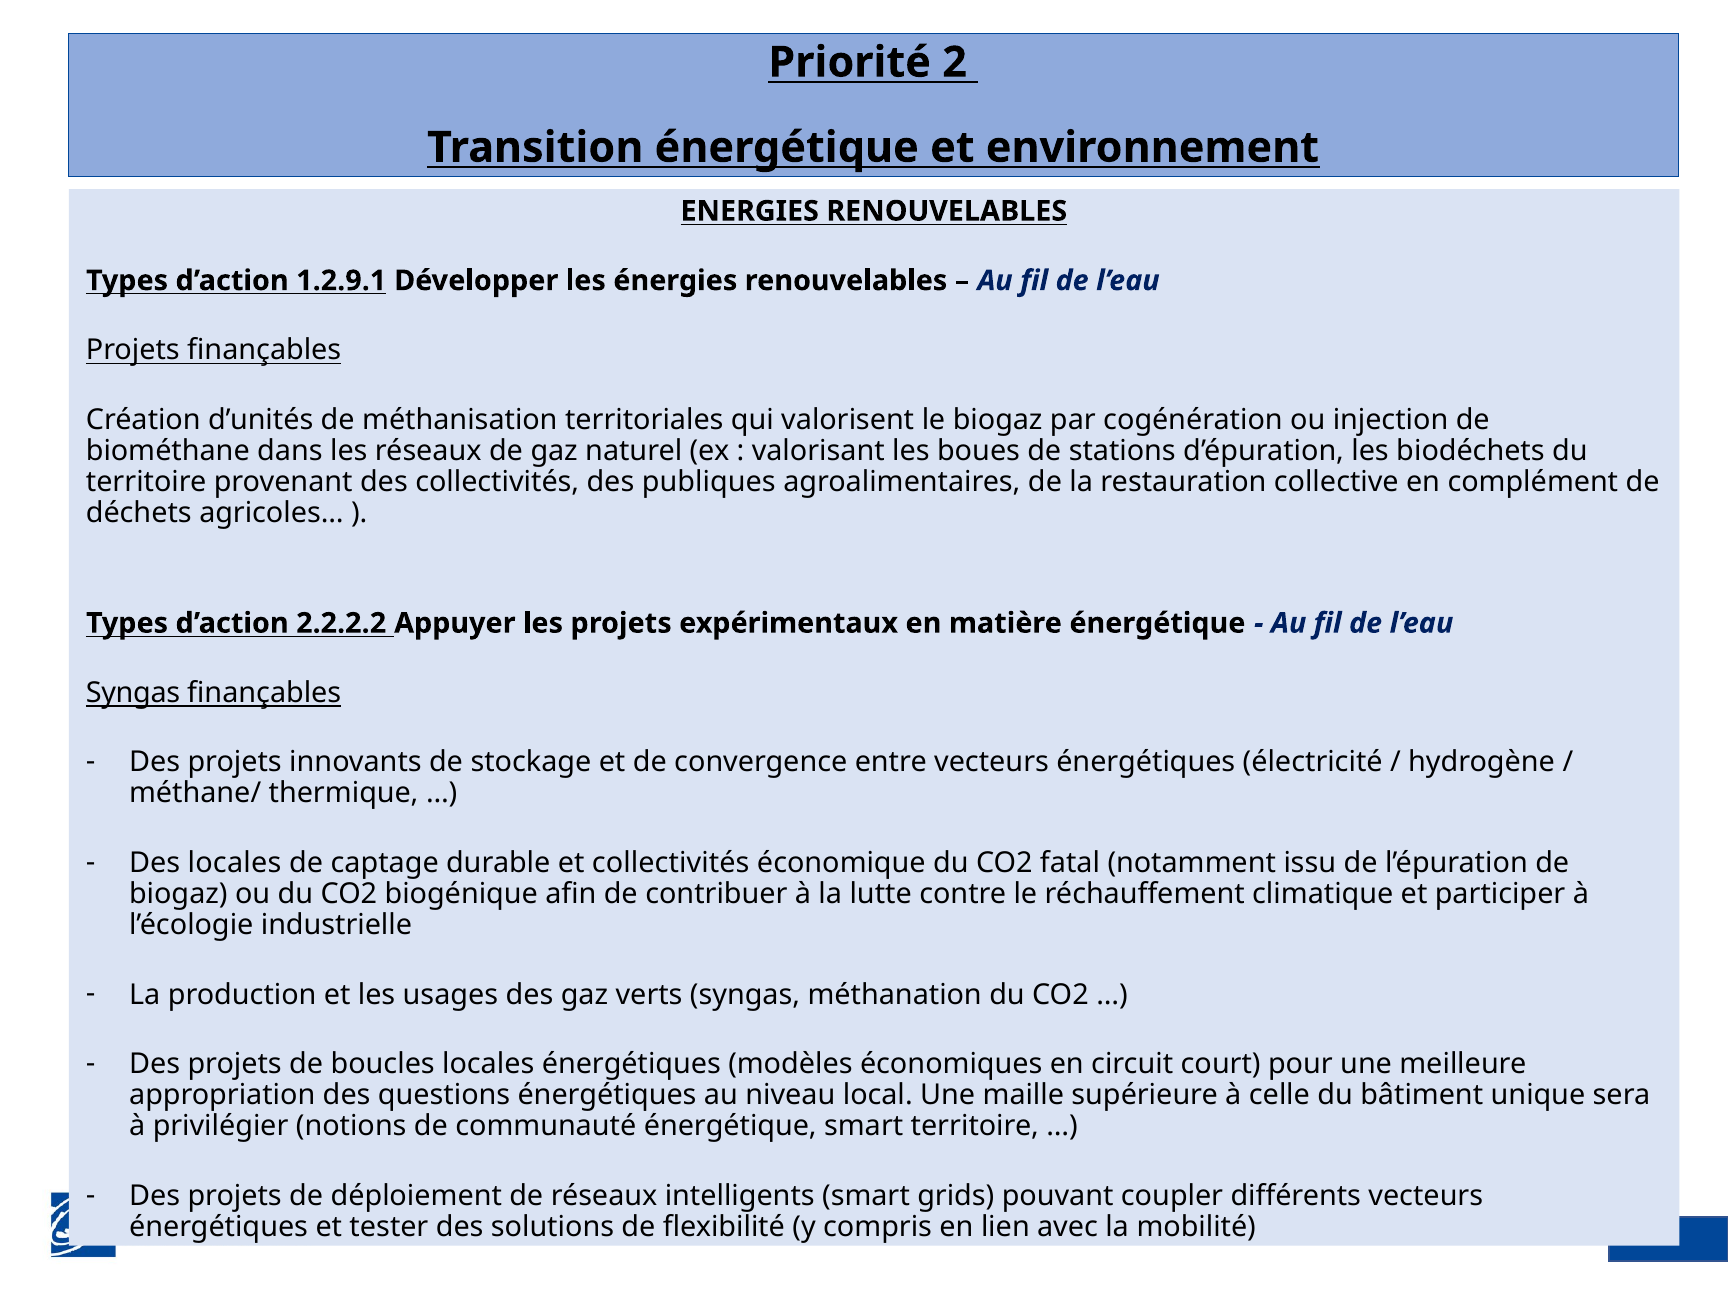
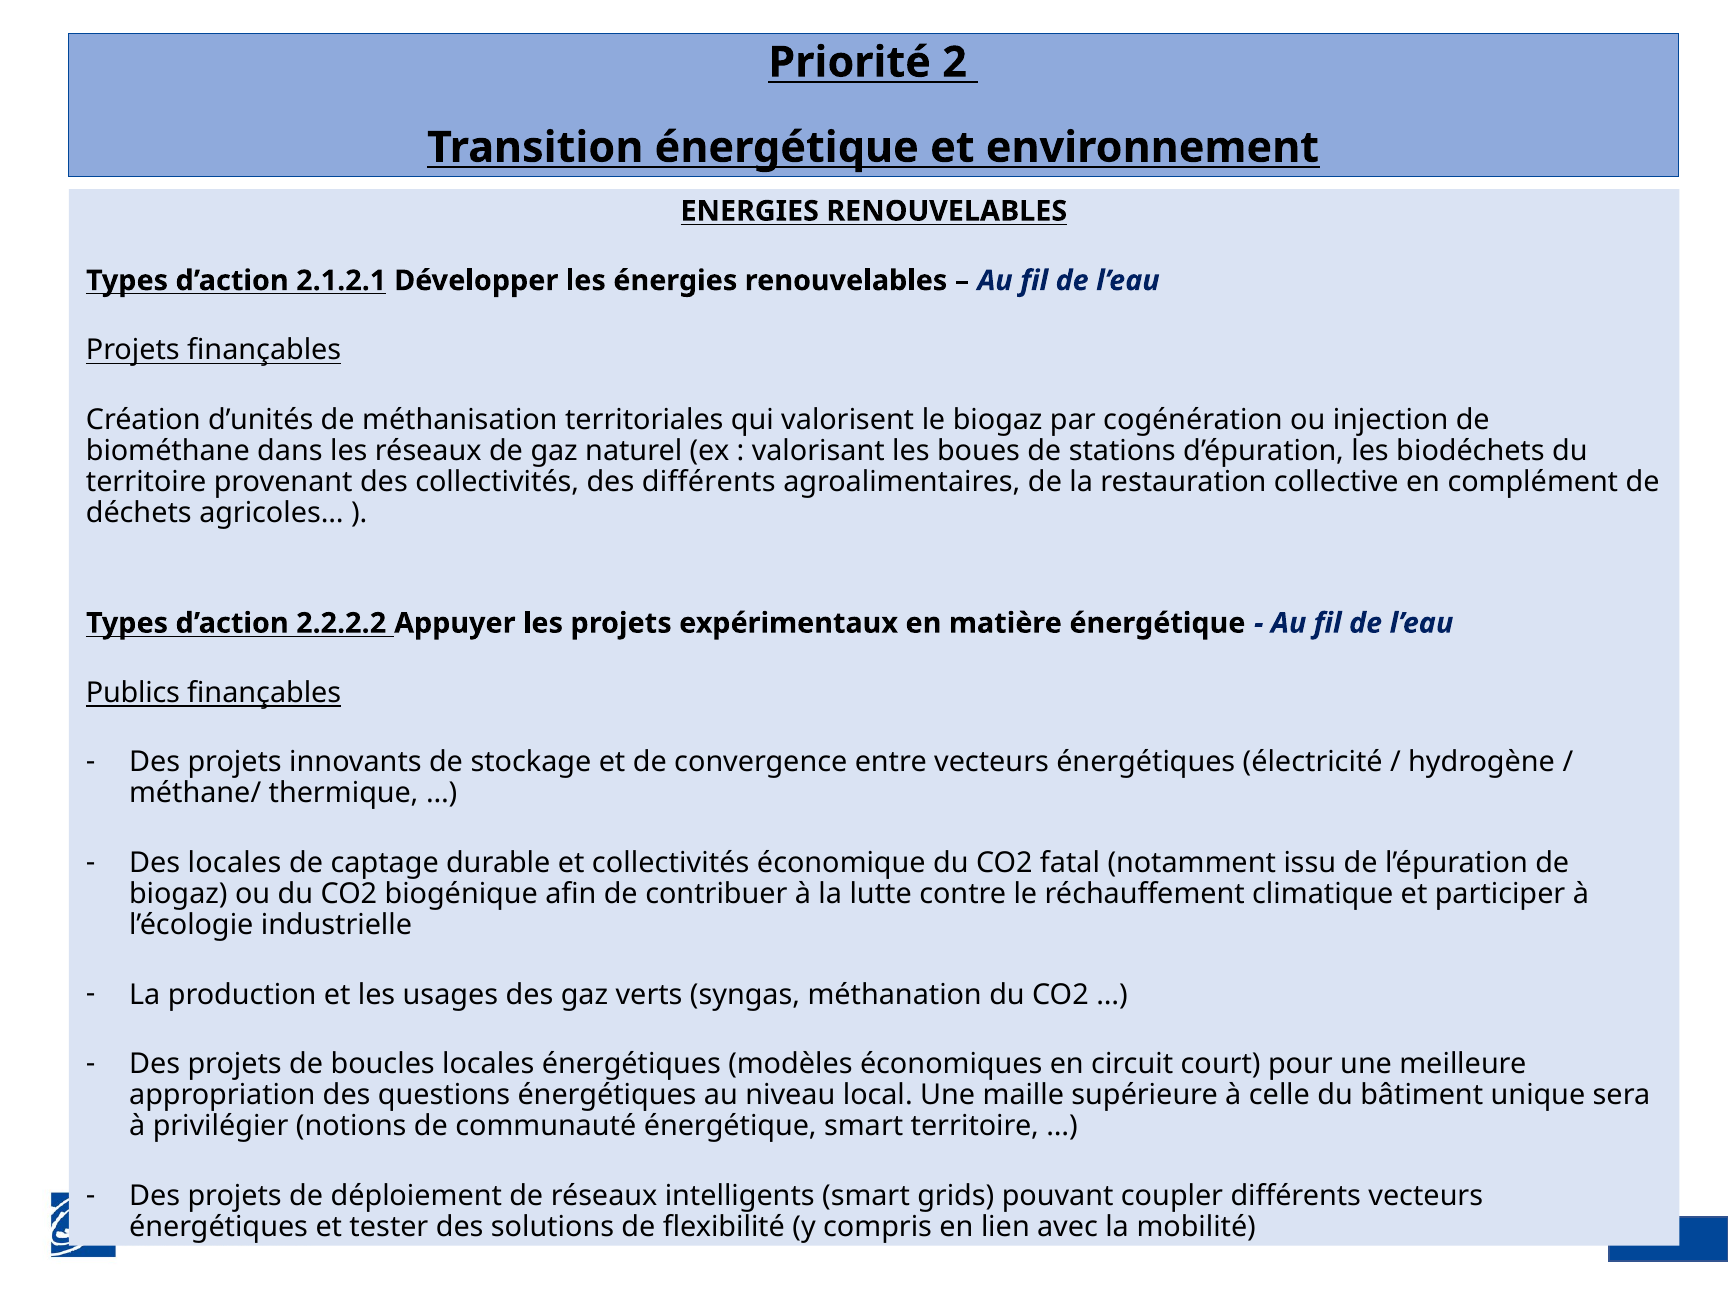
1.2.9.1: 1.2.9.1 -> 2.1.2.1 (341, 281)
des publiques: publiques -> différents (709, 482)
Syngas: Syngas -> Publics (133, 693)
